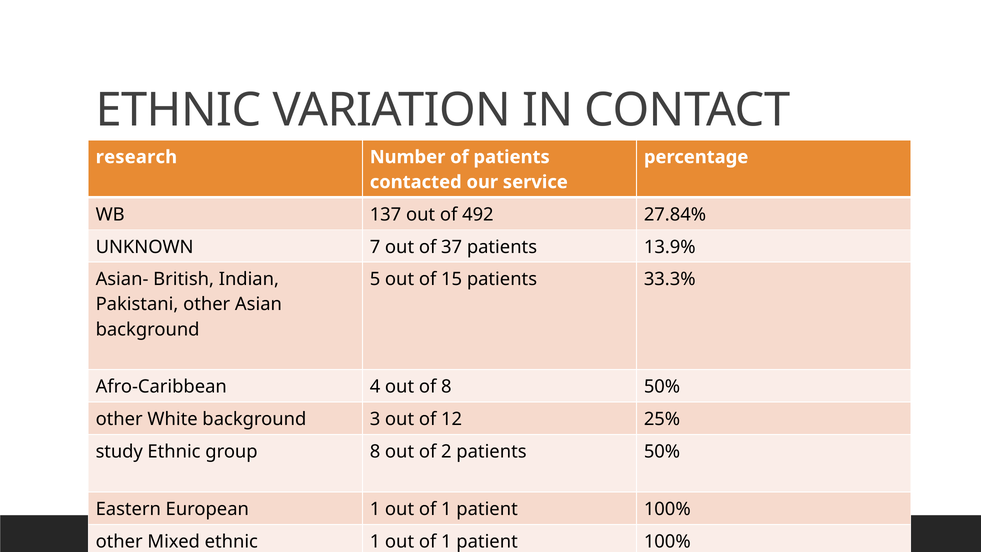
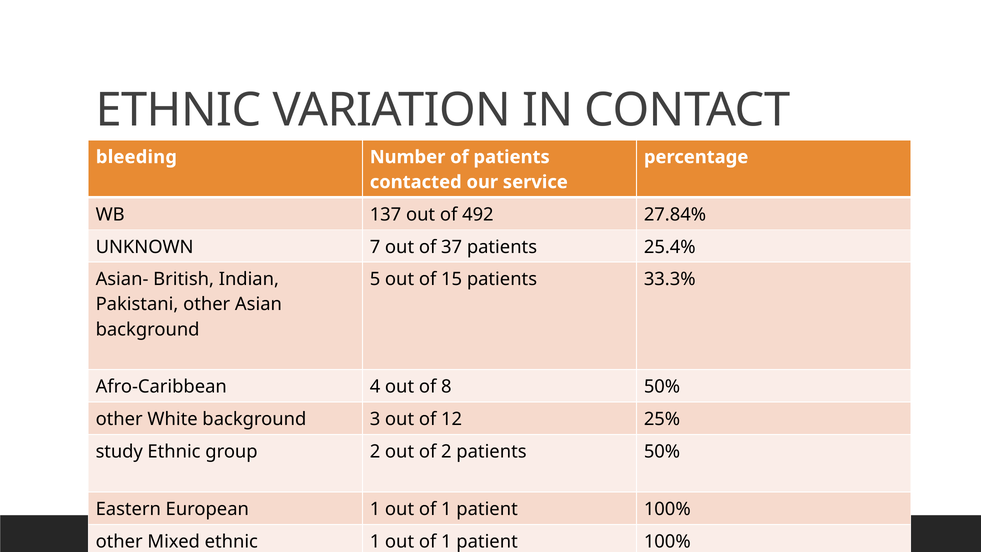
research: research -> bleeding (136, 157)
13.9%: 13.9% -> 25.4% (670, 247)
group 8: 8 -> 2 (375, 452)
